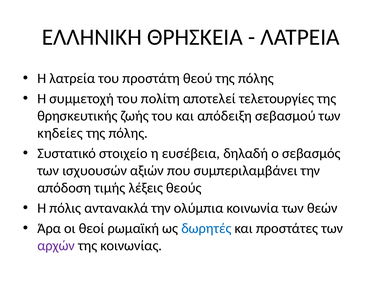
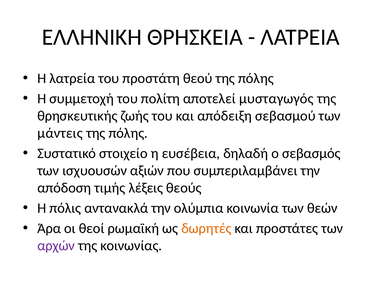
τελετουργίες: τελετουργίες -> μυσταγωγός (276, 99)
κηδείες: κηδείες -> μάντεις (60, 133)
δωρητές colour: blue -> orange (206, 228)
